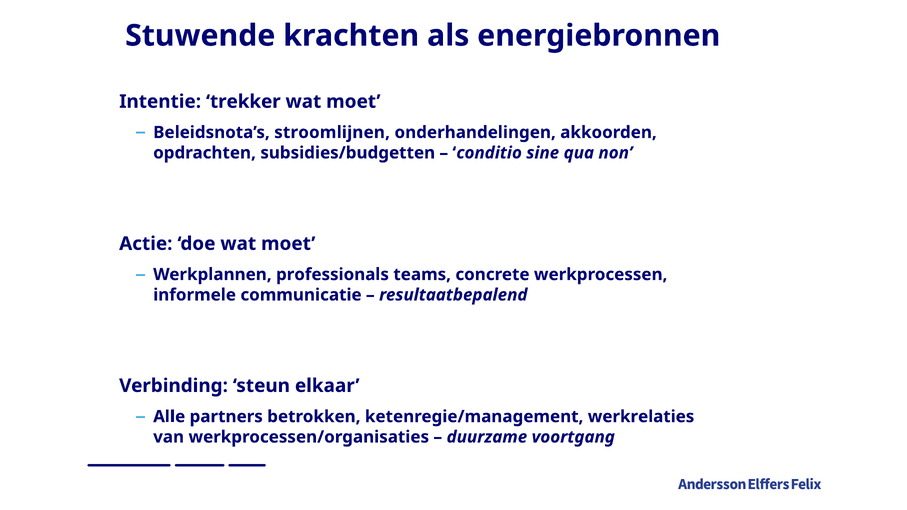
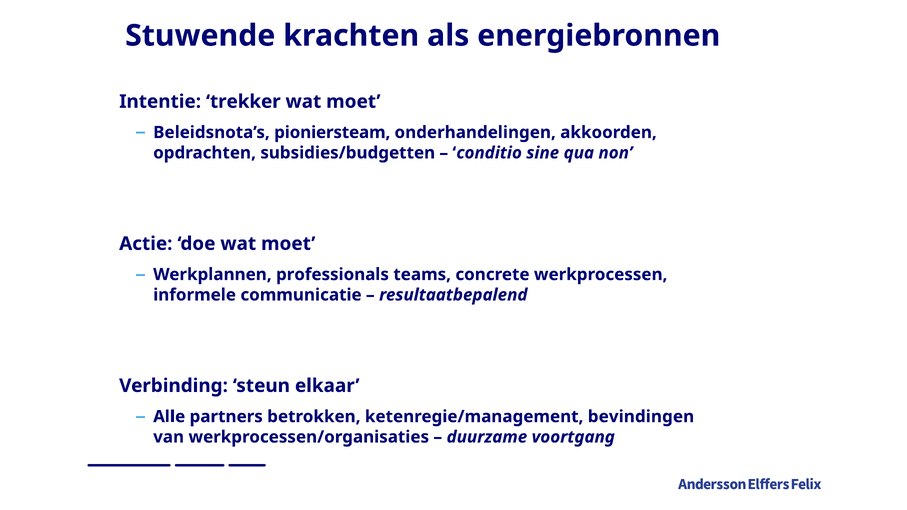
stroomlijnen: stroomlijnen -> pioniersteam (332, 132)
werkrelaties: werkrelaties -> bevindingen (641, 417)
